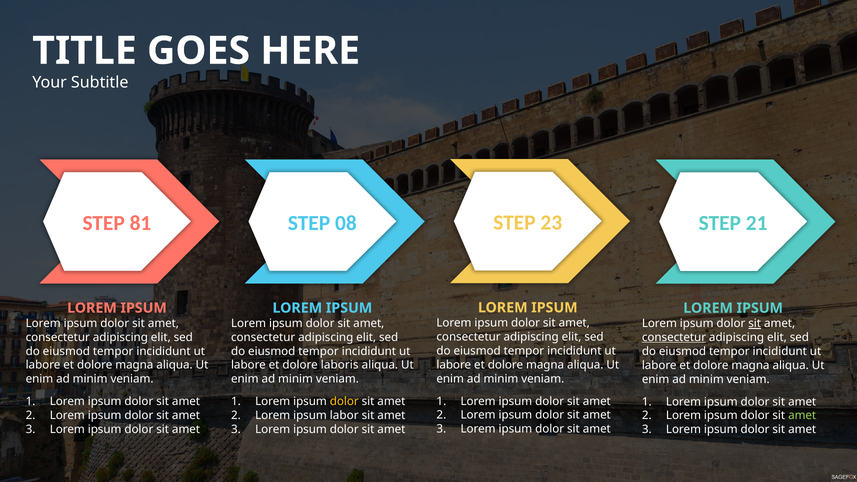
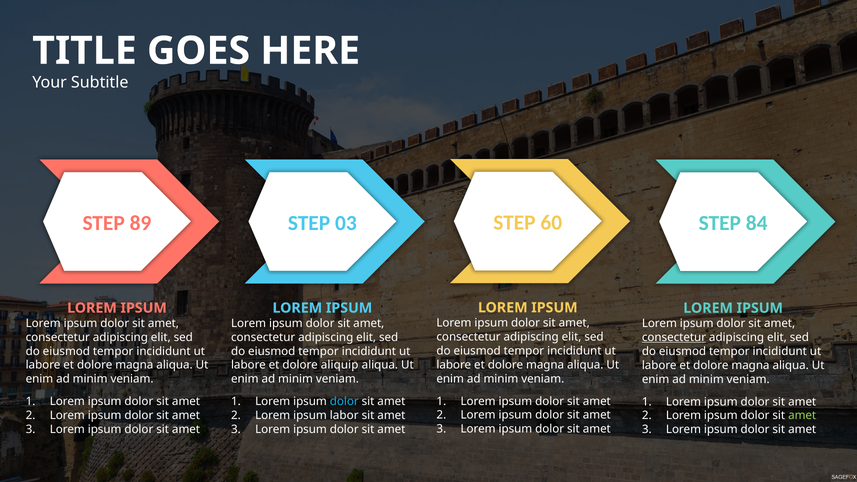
23: 23 -> 60 (551, 223)
81: 81 -> 89 (140, 223)
08: 08 -> 03 (346, 223)
21: 21 -> 84 (757, 223)
sit underline: present -> none (755, 323)
laboris: laboris -> aliquip (340, 365)
dolor colour: yellow -> light blue (344, 402)
